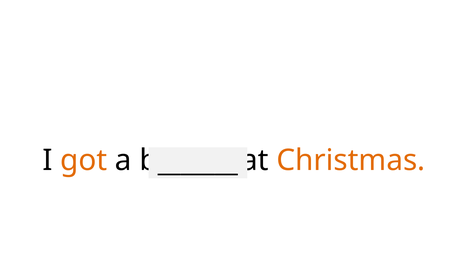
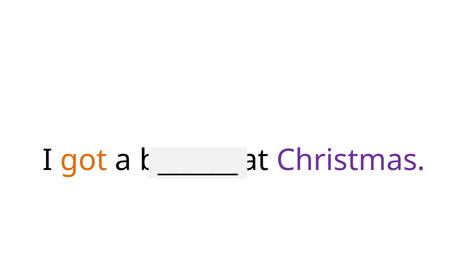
Christmas colour: orange -> purple (351, 160)
